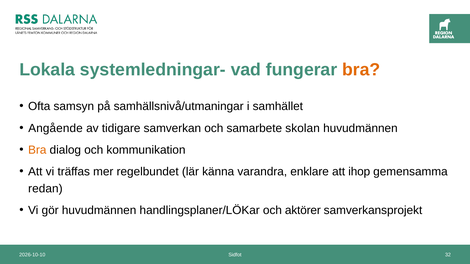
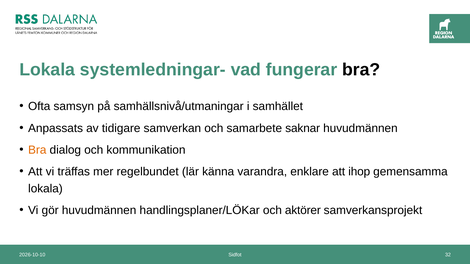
bra colour: orange -> black (361, 70)
Angående: Angående -> Anpassats (56, 128)
skolan: skolan -> saknar (303, 128)
redan: redan -> lokala (45, 189)
